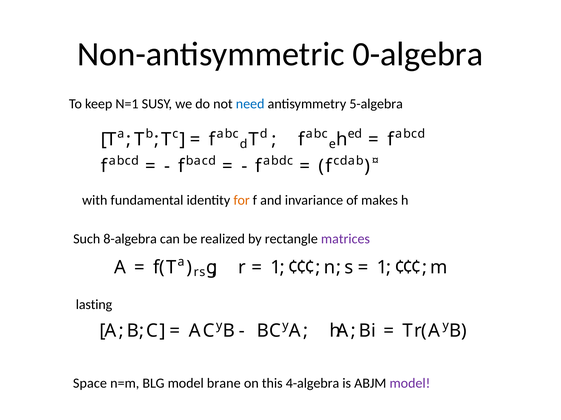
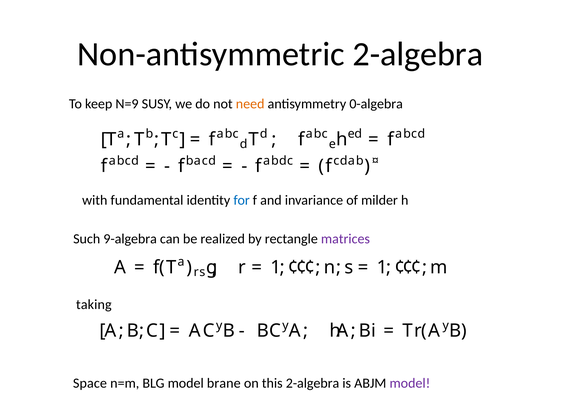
Non-antisymmetric 0-algebra: 0-algebra -> 2-algebra (418, 54)
N=1: N=1 -> N=9 (127, 104)
need colour: blue -> orange (250, 104)
5-algebra: 5-algebra -> 0-algebra (376, 104)
for colour: orange -> blue (242, 201)
makes: makes -> milder (379, 201)
8-algebra: 8-algebra -> 9-algebra (130, 239)
lasting: lasting -> taking (94, 305)
this 4-algebra: 4-algebra -> 2-algebra (313, 384)
